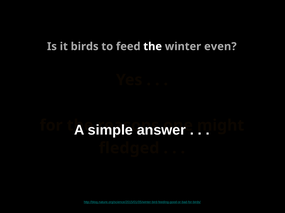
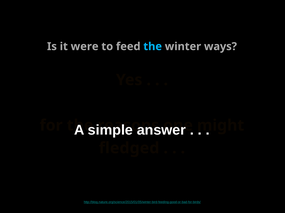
birds: birds -> were (85, 47)
the colour: white -> light blue (153, 47)
even: even -> ways (220, 47)
